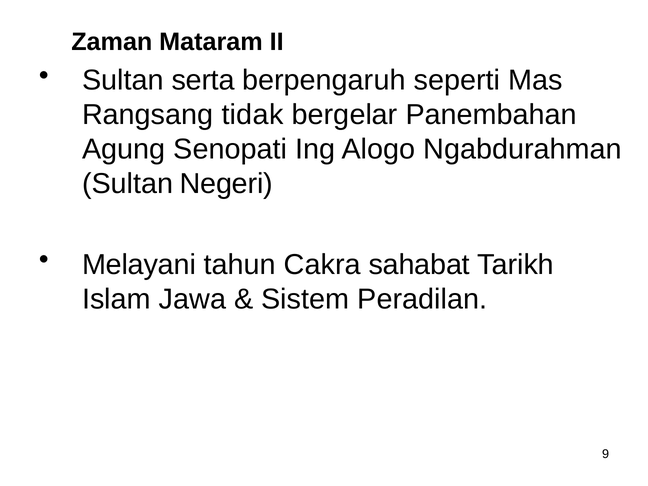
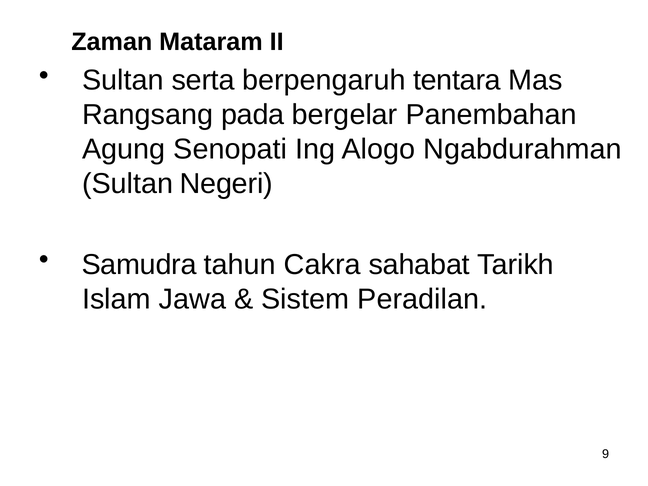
seperti: seperti -> tentara (457, 80)
tidak: tidak -> pada (253, 115)
Melayani: Melayani -> Samudra (139, 265)
